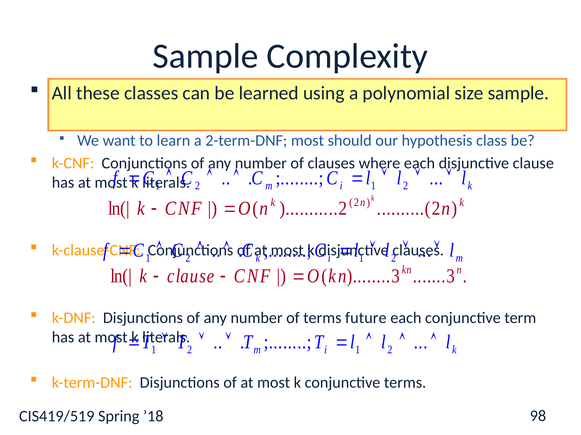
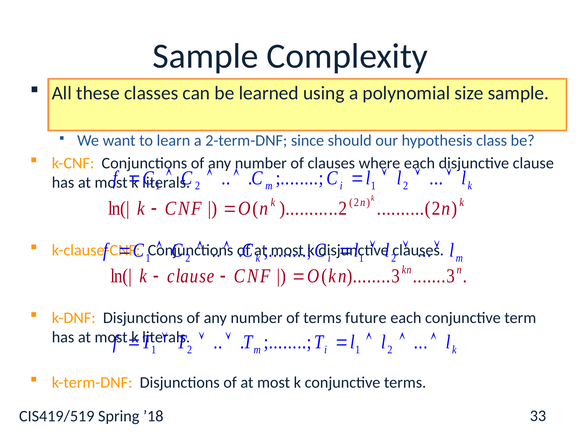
2-term-DNF most: most -> since (308, 141)
98: 98 -> 33 (538, 416)
